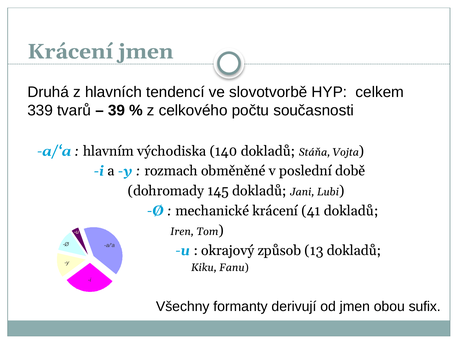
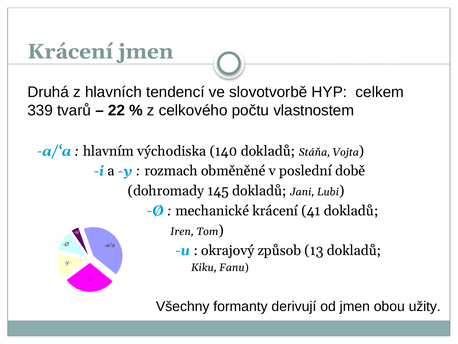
39: 39 -> 22 (116, 110)
současnosti: současnosti -> vlastnostem (314, 110)
sufix: sufix -> užity (425, 306)
